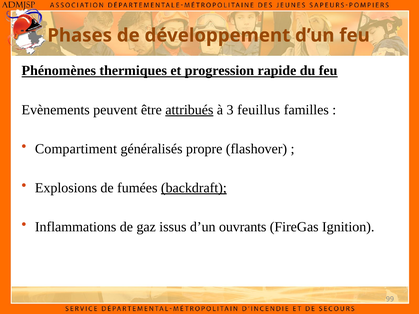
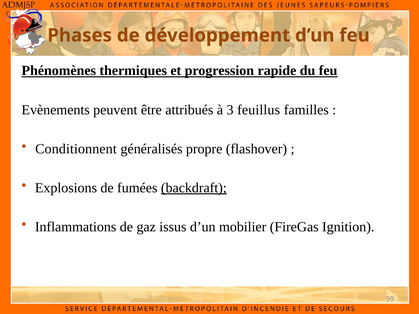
attribués underline: present -> none (189, 110)
Compartiment: Compartiment -> Conditionnent (76, 149)
ouvrants: ouvrants -> mobilier (243, 227)
